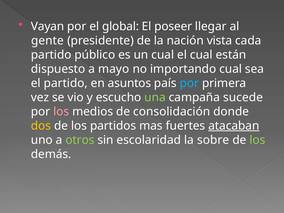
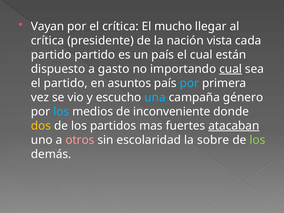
el global: global -> crítica (120, 26)
poseer: poseer -> mucho (173, 26)
gente: gente -> crítica (48, 41)
partido público: público -> partido (95, 55)
un cual: cual -> país (163, 55)
mayo: mayo -> gasto (114, 69)
cual underline: none -> present (231, 69)
una colour: light green -> light blue (155, 97)
sucede: sucede -> género (243, 97)
los colour: pink -> light blue (61, 112)
consolidación: consolidación -> inconveniente (172, 112)
otros colour: light green -> pink (80, 140)
